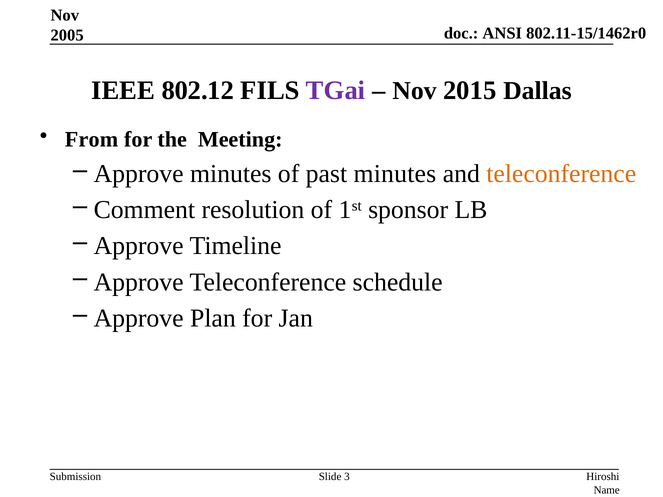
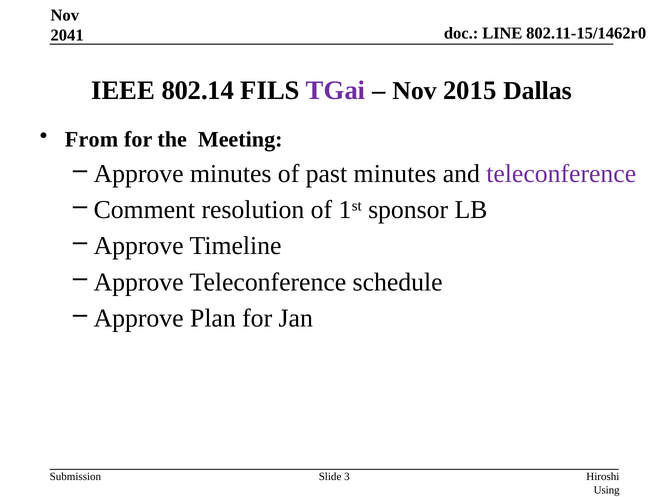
ANSI: ANSI -> LINE (502, 33)
2005: 2005 -> 2041 (67, 35)
802.12: 802.12 -> 802.14 (198, 90)
teleconference colour: orange -> purple (561, 174)
Name: Name -> Using (607, 490)
